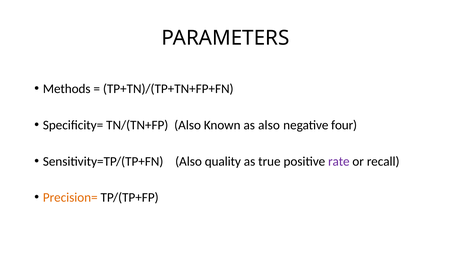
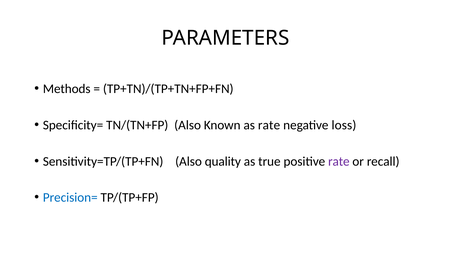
as also: also -> rate (269, 125)
four: four -> loss (344, 125)
Precision= colour: orange -> blue (70, 197)
